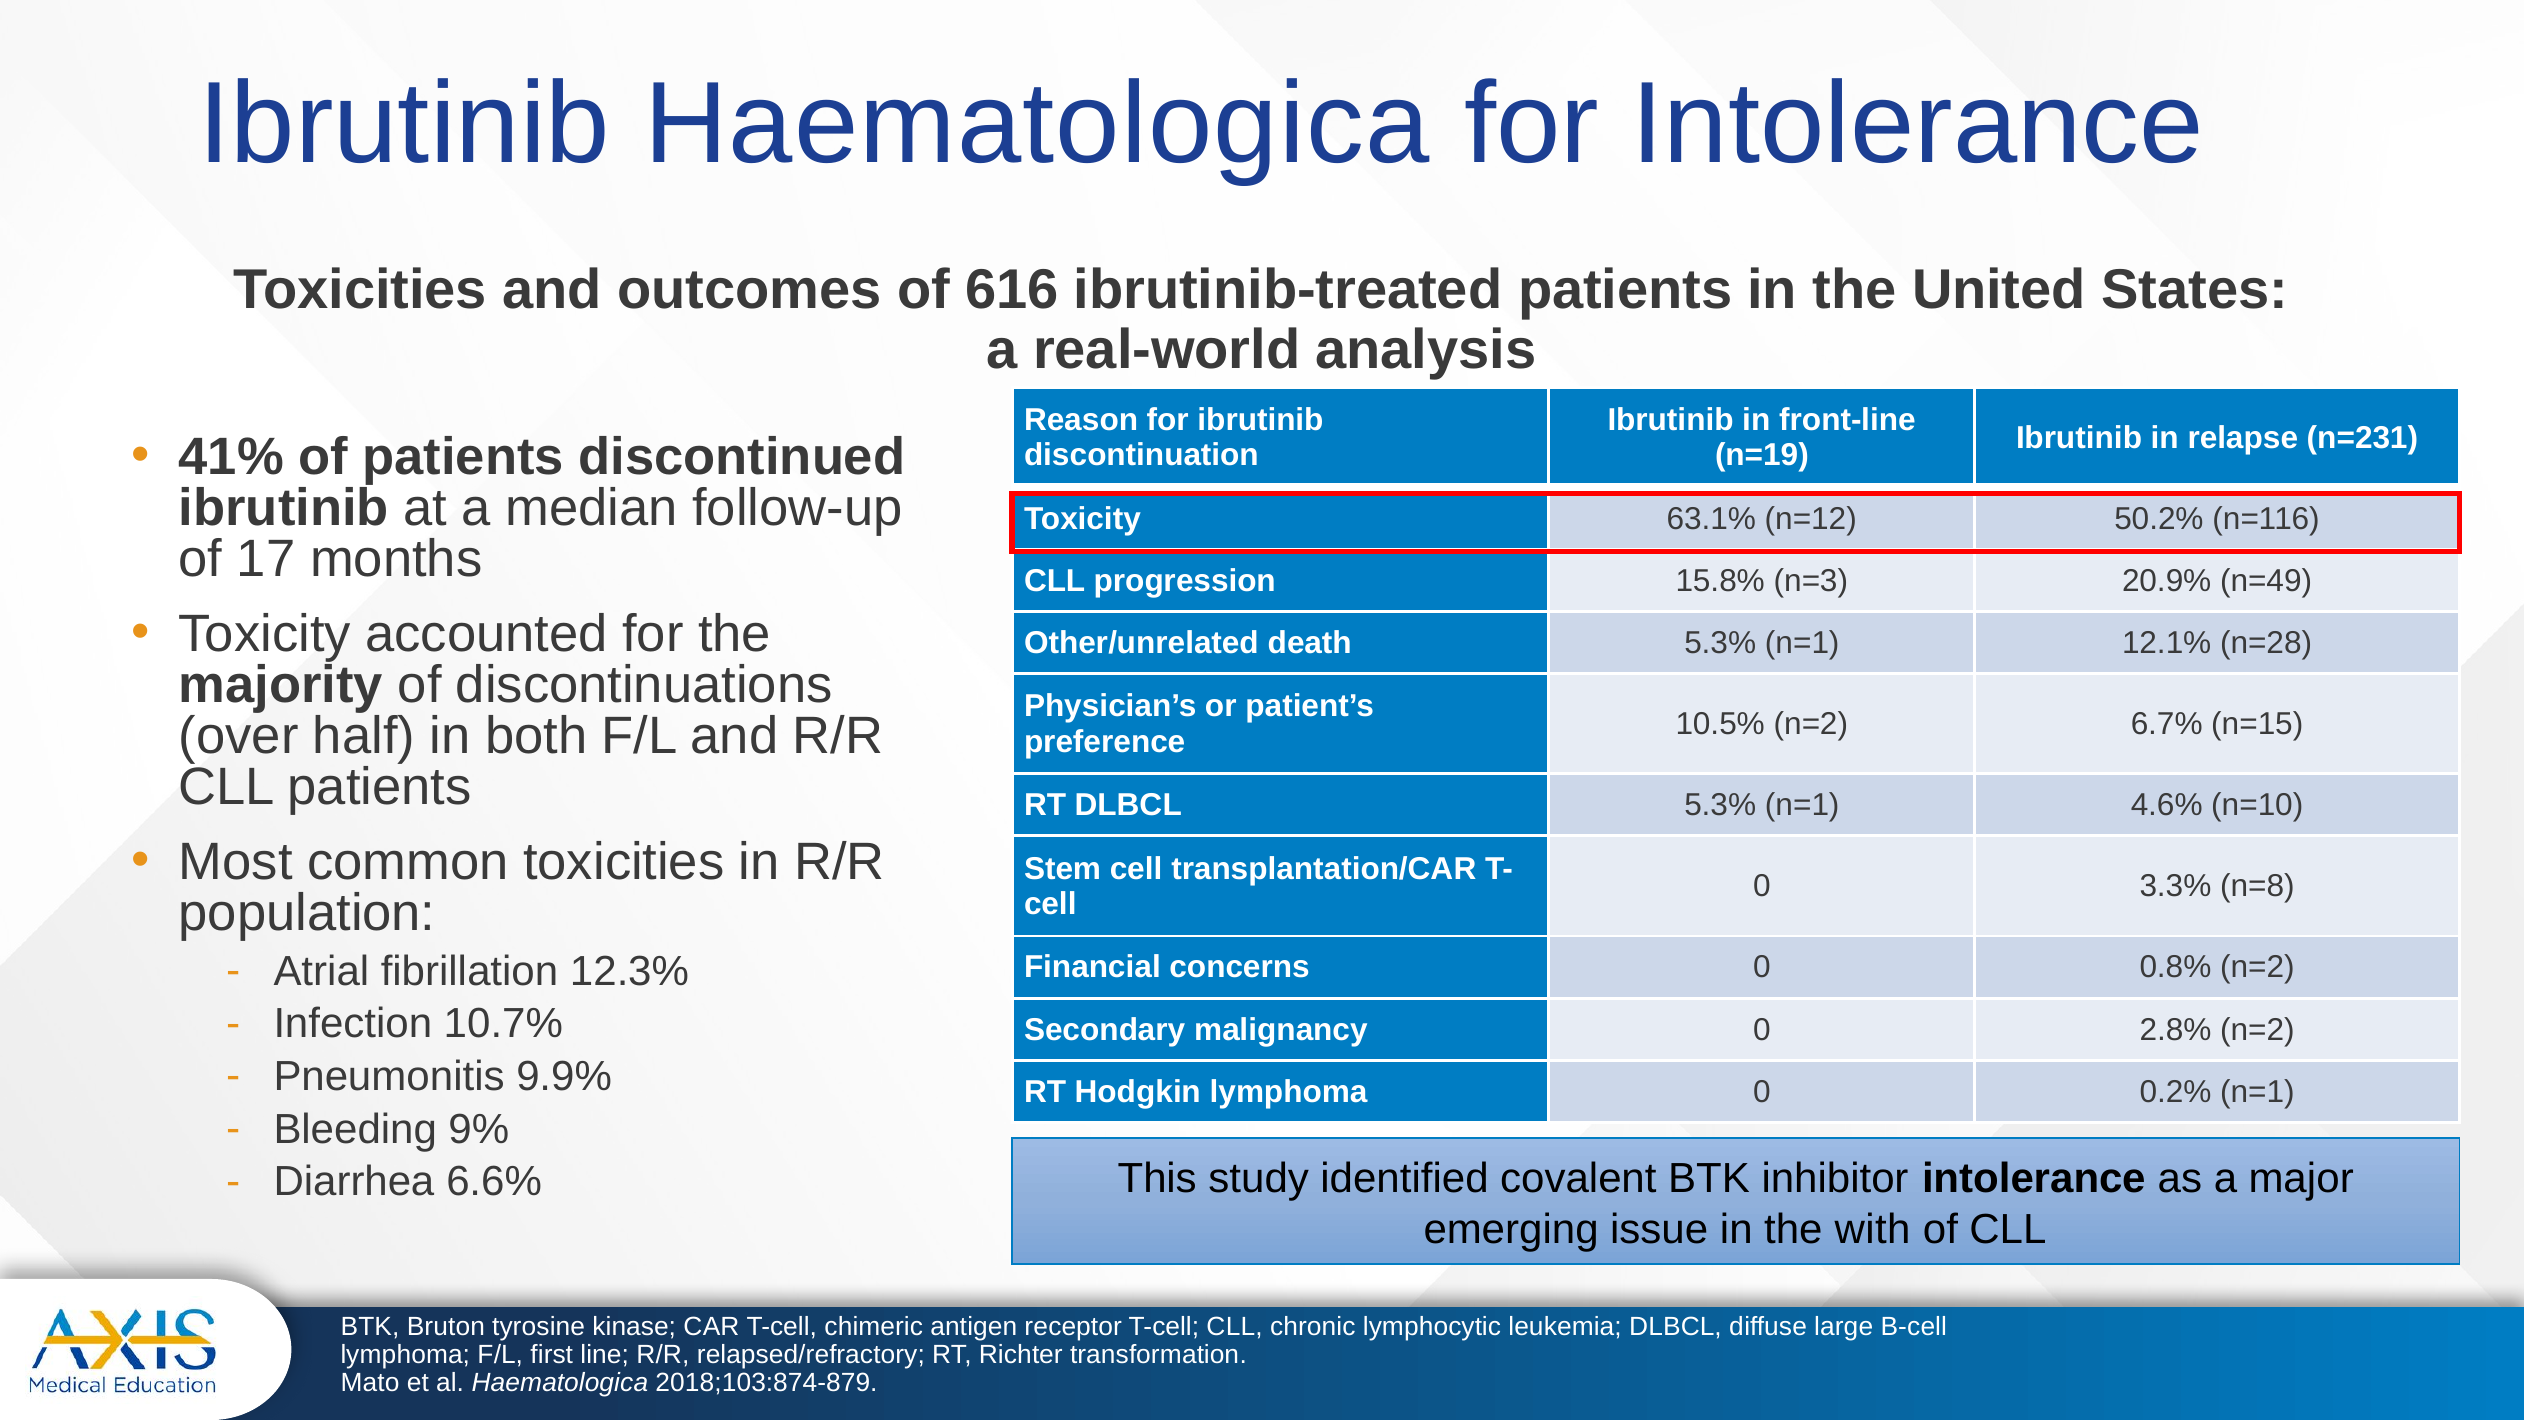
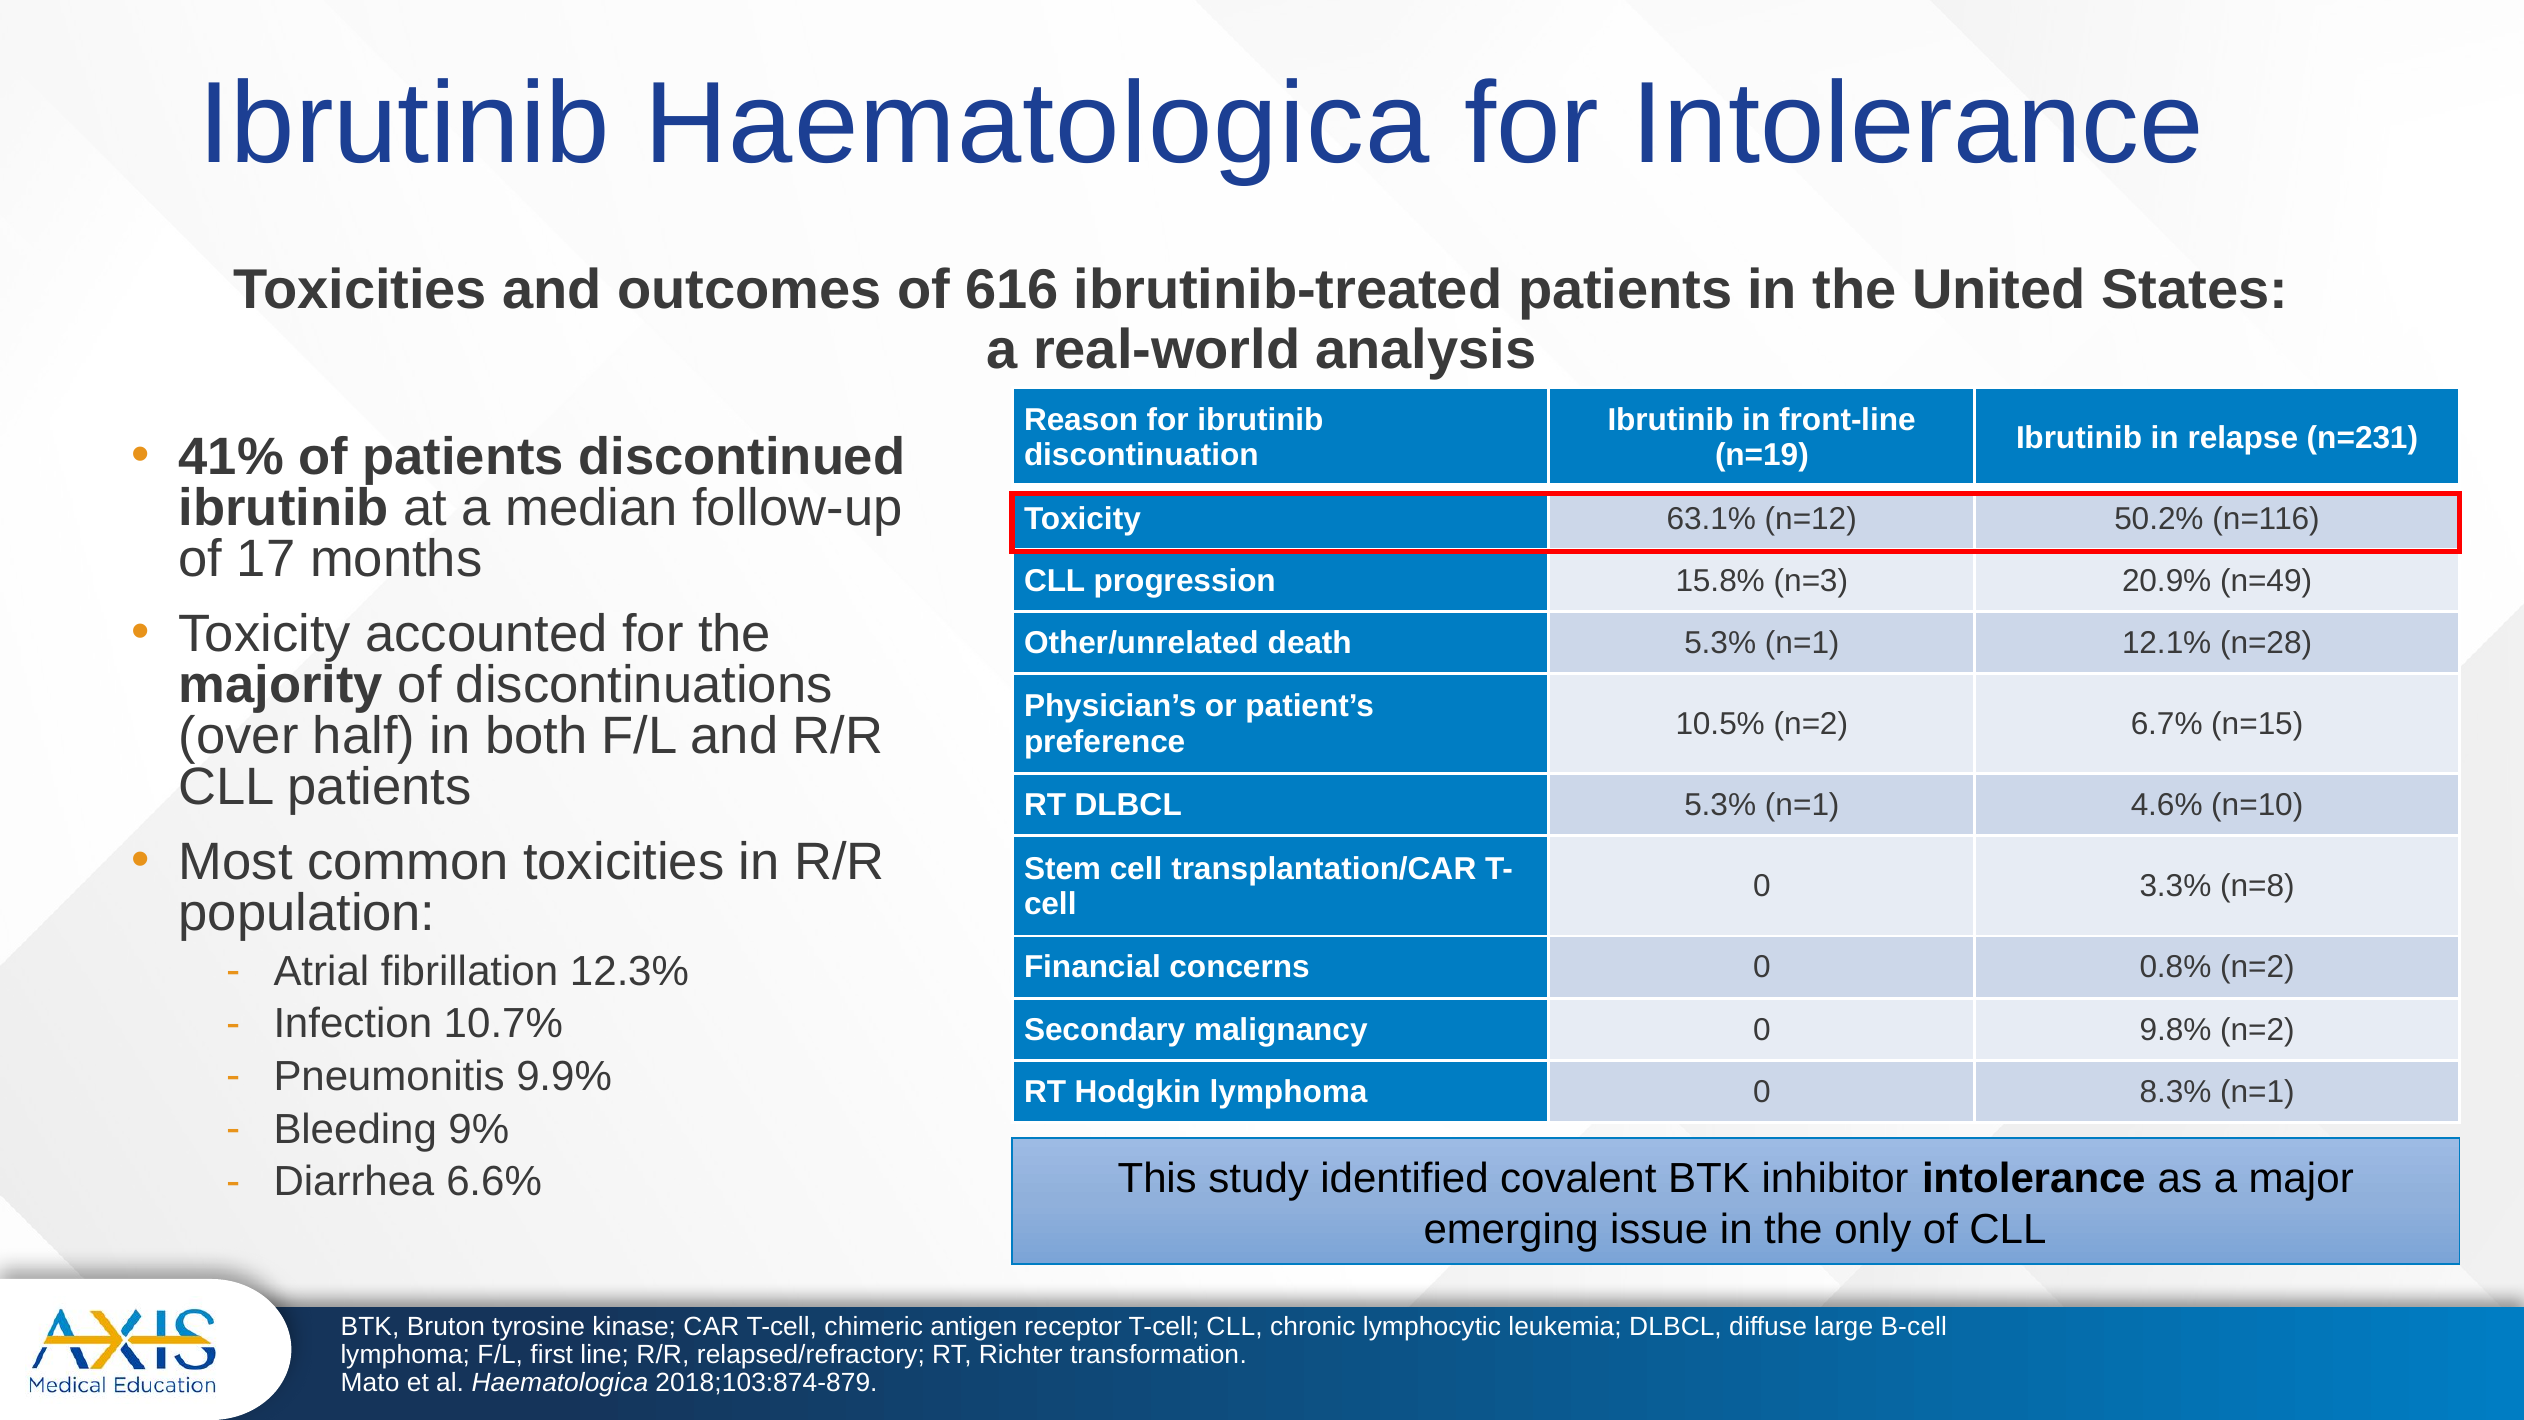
2.8%: 2.8% -> 9.8% (2176, 1029)
0.2%: 0.2% -> 8.3% (2176, 1092)
with: with -> only (1873, 1229)
